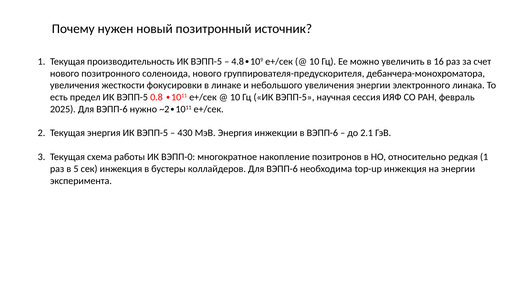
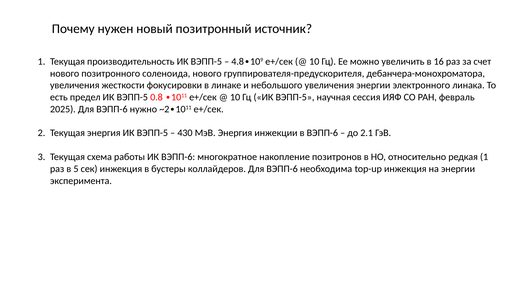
ИК ВЭПП-0: ВЭПП-0 -> ВЭПП-6 (178, 157)
